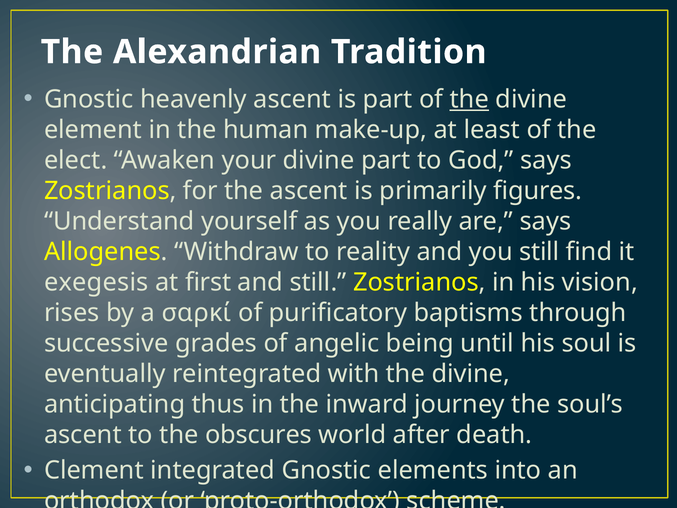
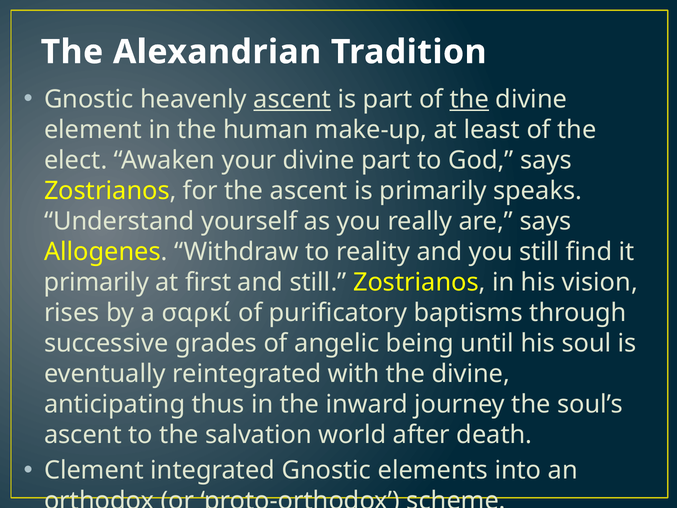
ascent underline: none -> present (292, 99)
figures: figures -> speaks (538, 191)
exegesis: exegesis -> primarily (96, 282)
obscures: obscures -> salvation (259, 435)
